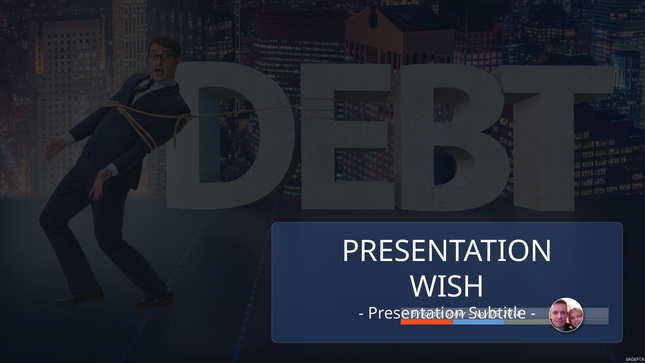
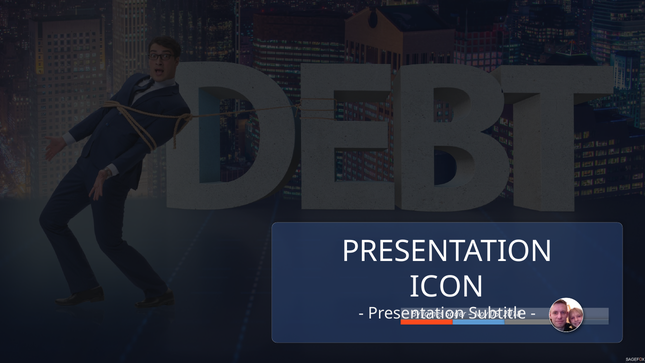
WISH: WISH -> ICON (447, 287)
